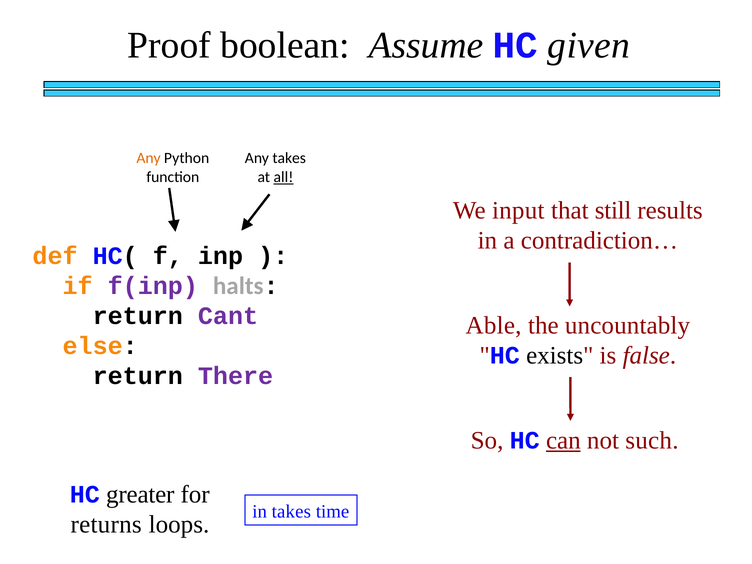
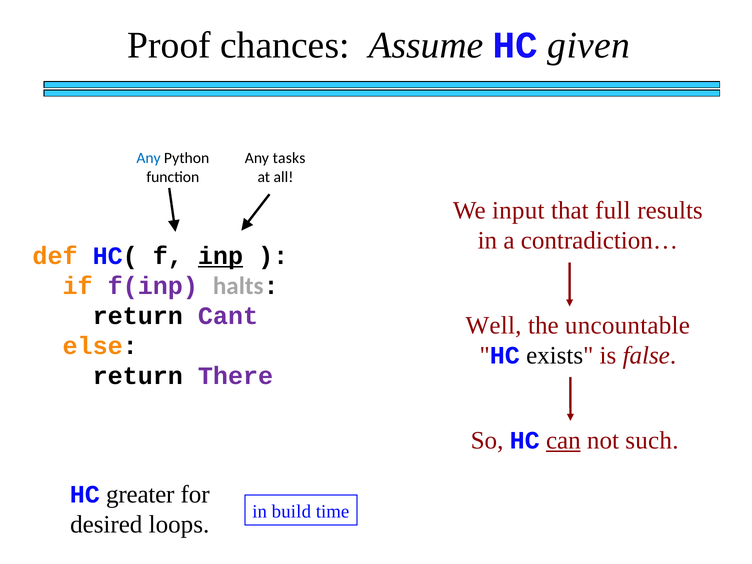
boolean: boolean -> chances (285, 45)
Any colour: orange -> blue (149, 158)
Any takes: takes -> tasks (289, 158)
all underline: present -> none (283, 177)
still: still -> full (613, 211)
inp underline: none -> present (221, 256)
Able: Able -> Well (494, 325)
uncountably: uncountably -> uncountable (627, 325)
in takes: takes -> build (291, 511)
returns: returns -> desired (106, 524)
